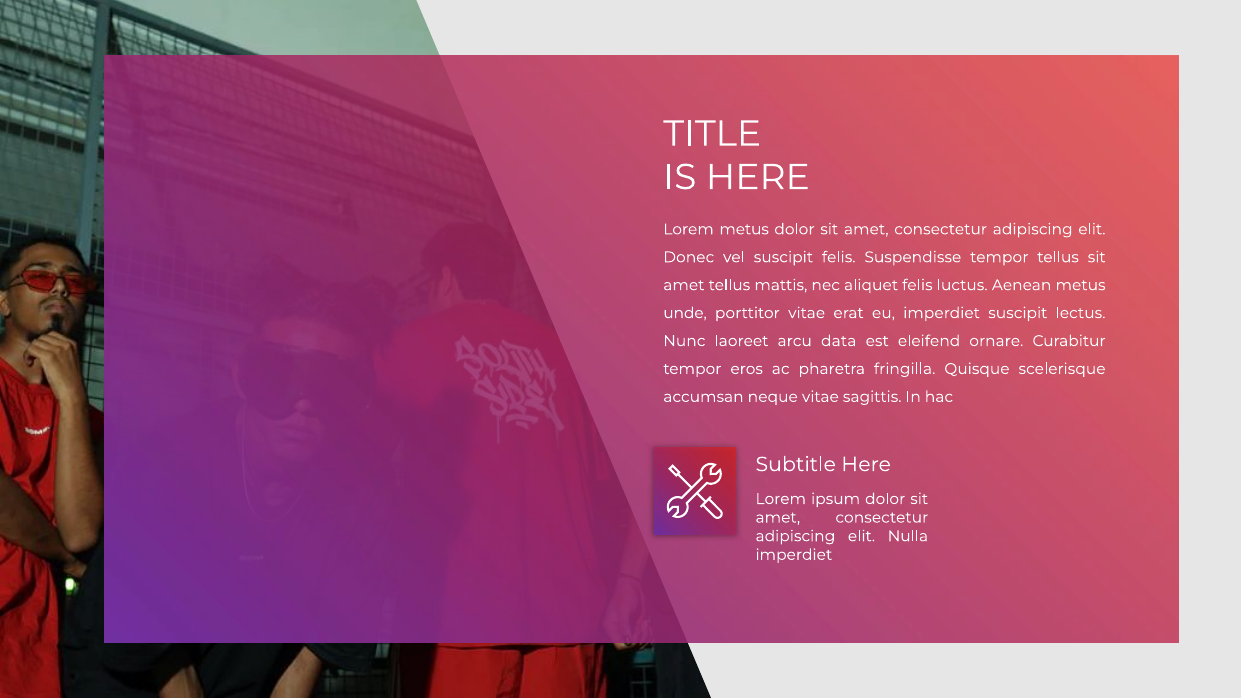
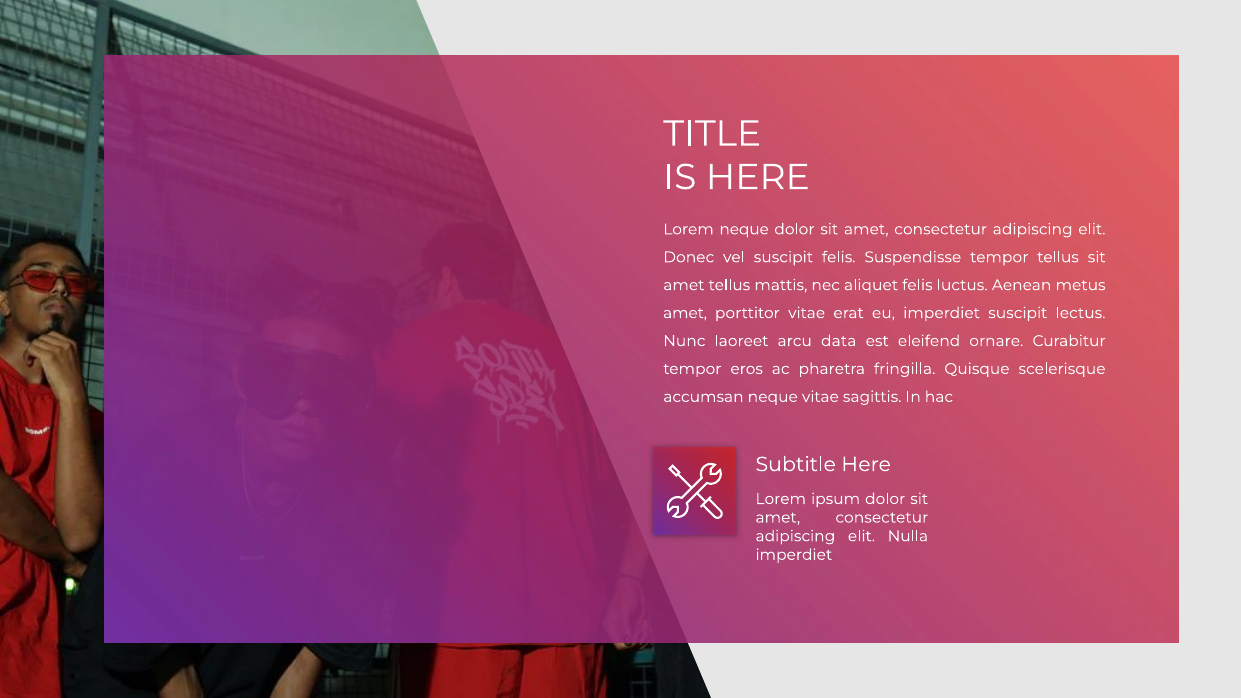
Lorem metus: metus -> neque (744, 229)
unde: unde -> amet (685, 313)
